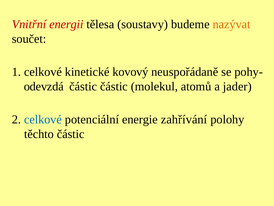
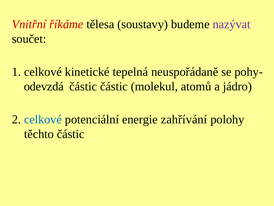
energii: energii -> říkáme (66, 24)
nazývat colour: orange -> purple (232, 24)
kovový: kovový -> tepelná (130, 72)
jader: jader -> jádro (237, 86)
